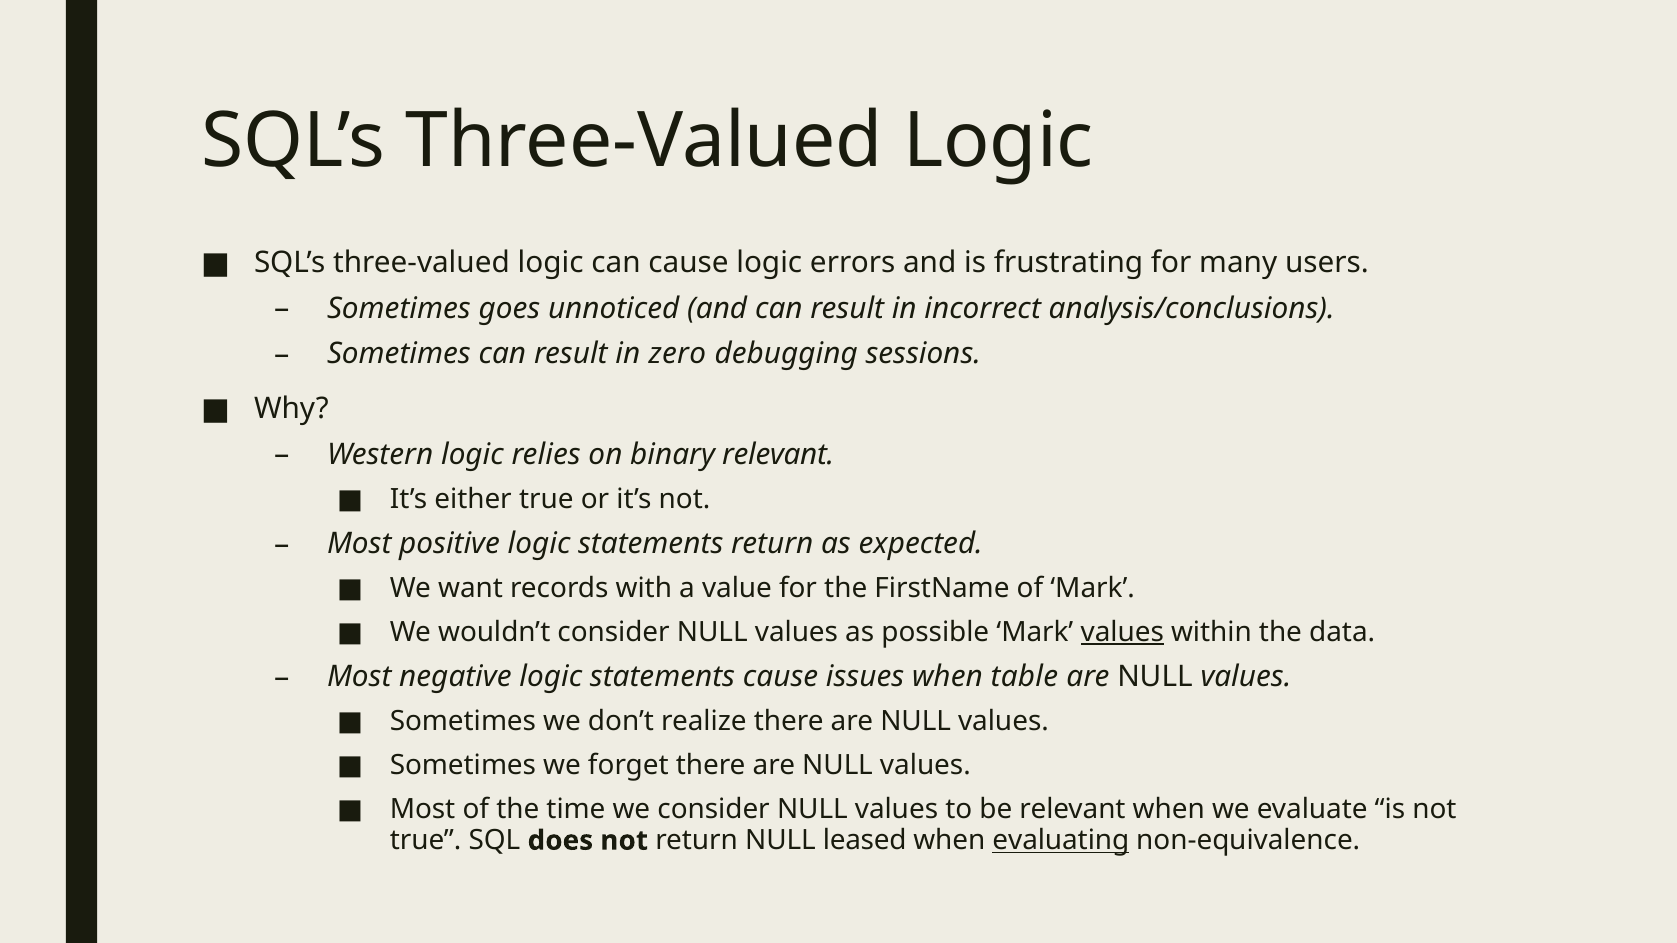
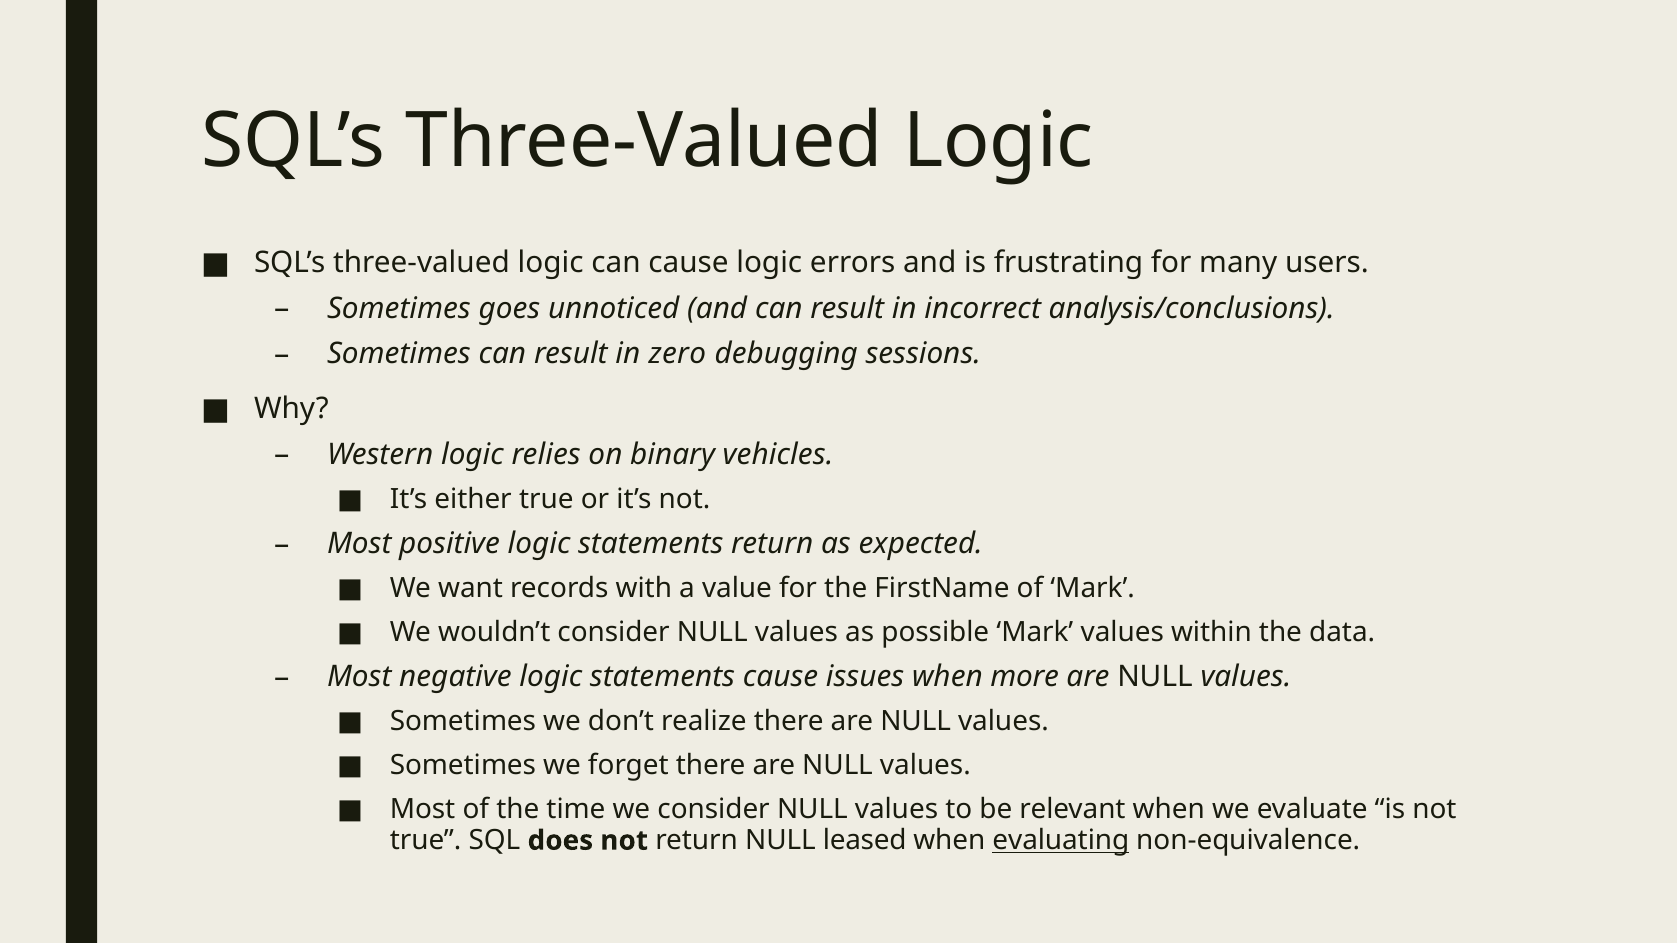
binary relevant: relevant -> vehicles (778, 454)
values underline: present -> none (1122, 632)
table: table -> more (1025, 677)
